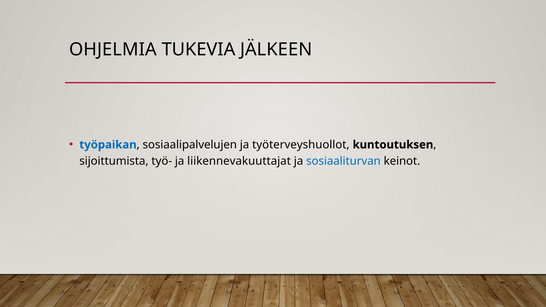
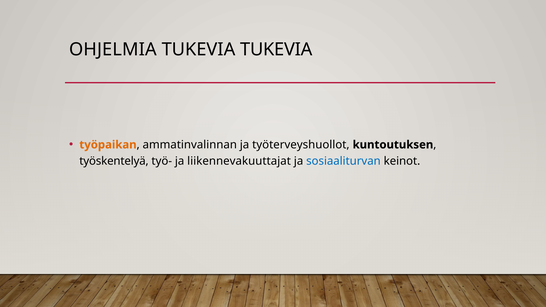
TUKEVIA JÄLKEEN: JÄLKEEN -> TUKEVIA (276, 49)
työpaikan colour: blue -> orange (108, 145)
sosiaalipalvelujen: sosiaalipalvelujen -> ammatinvalinnan (190, 145)
sijoittumista: sijoittumista -> työskentelyä (114, 161)
